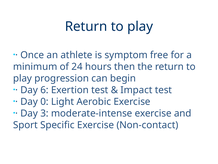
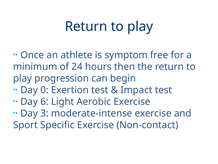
6: 6 -> 0 (44, 90)
0: 0 -> 6 (44, 101)
